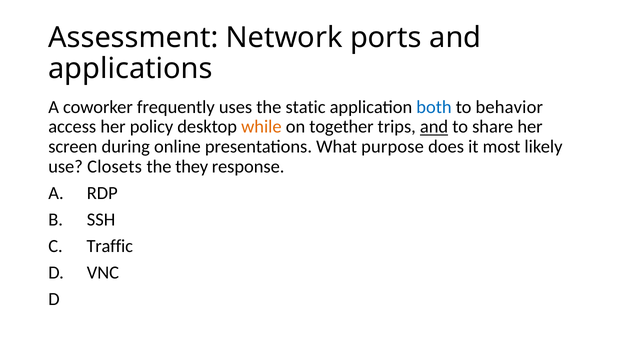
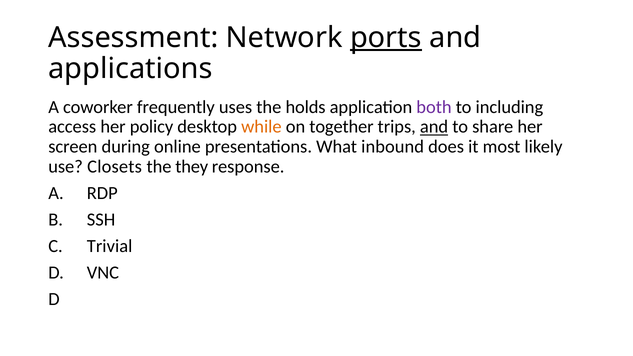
ports underline: none -> present (386, 38)
static: static -> holds (306, 107)
both colour: blue -> purple (434, 107)
behavior: behavior -> including (509, 107)
purpose: purpose -> inbound (393, 147)
Traffic: Traffic -> Trivial (110, 246)
